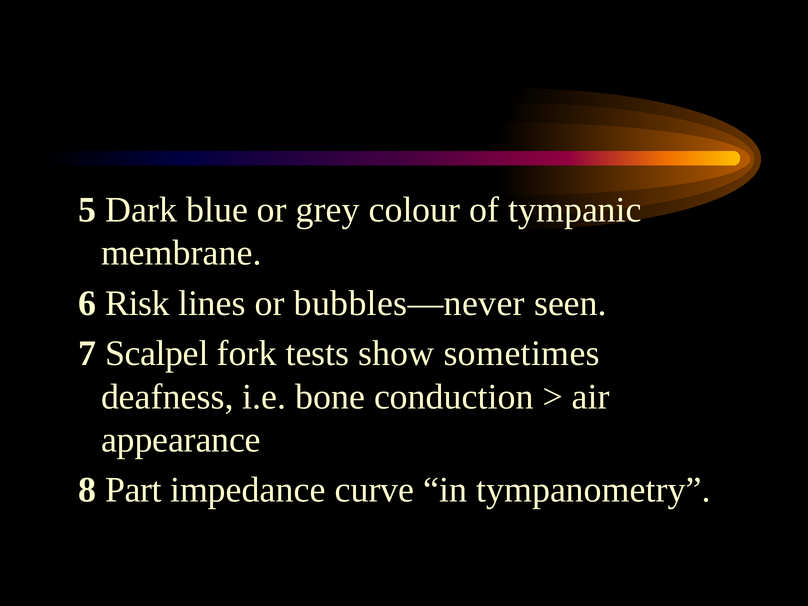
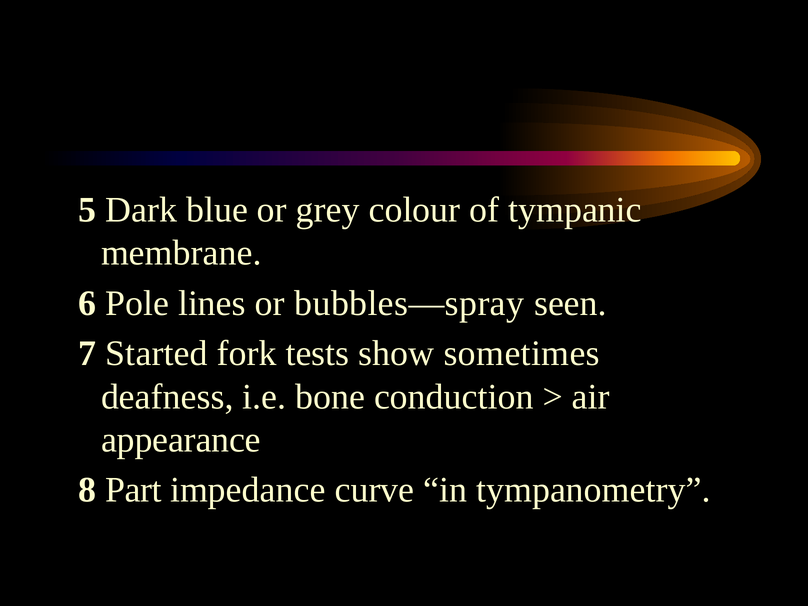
Risk: Risk -> Pole (137, 303)
bubbles—never: bubbles—never -> bubbles—spray (409, 303)
Scalpel: Scalpel -> Started (157, 354)
